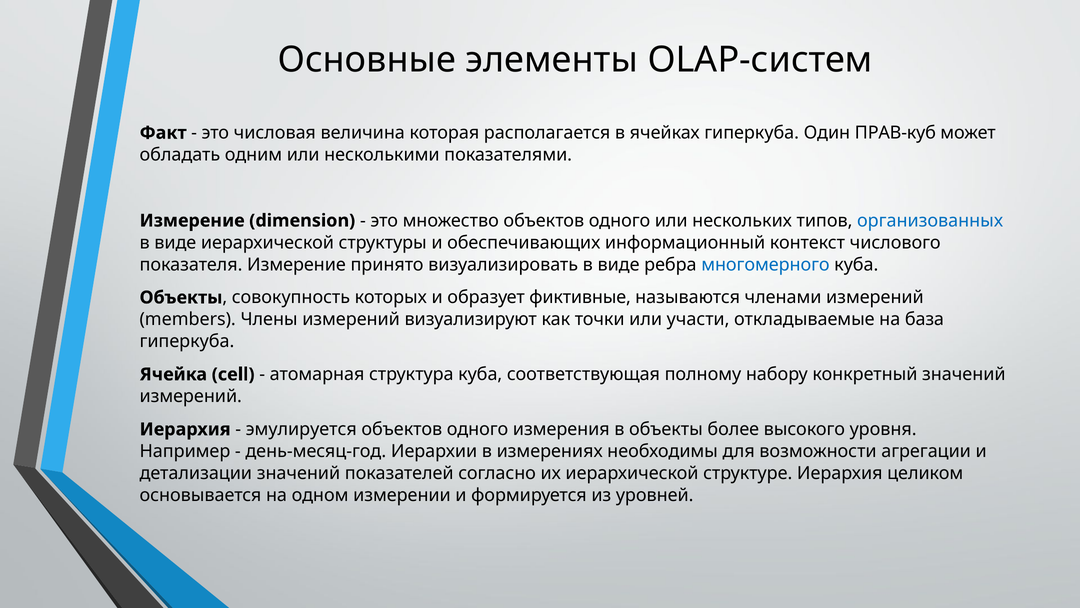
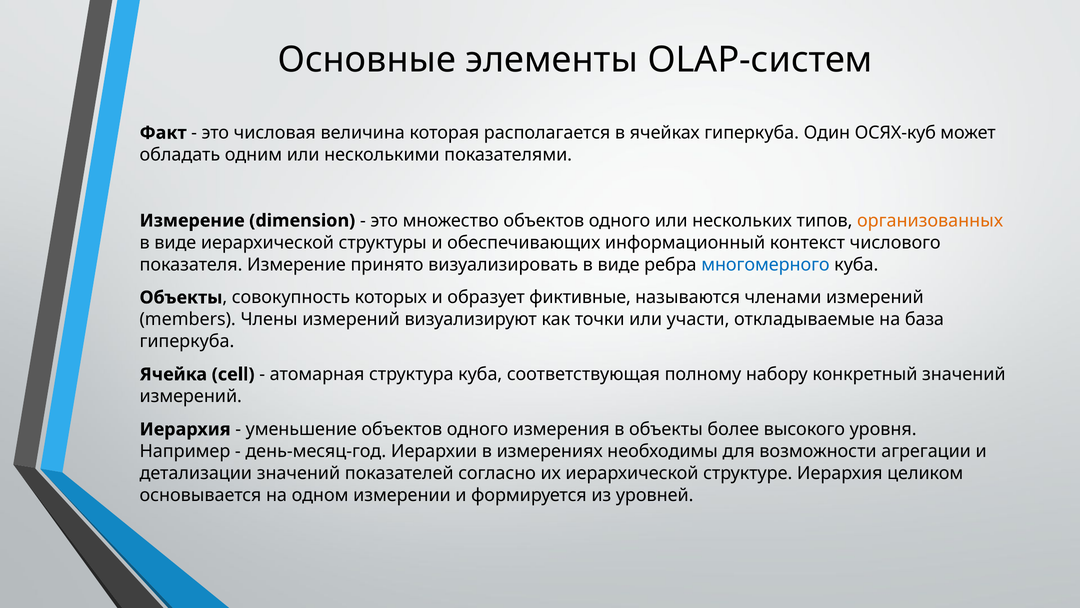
ПРАВ-куб: ПРАВ-куб -> ОСЯХ-куб (895, 133)
организованных colour: blue -> orange (930, 220)
эмулируется: эмулируется -> уменьшение (301, 429)
